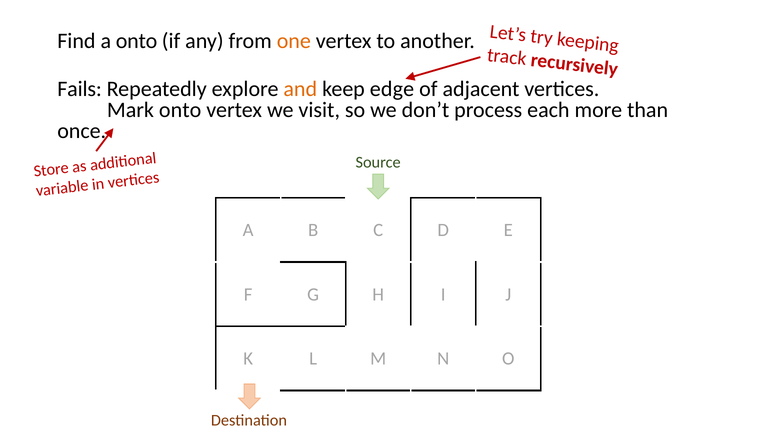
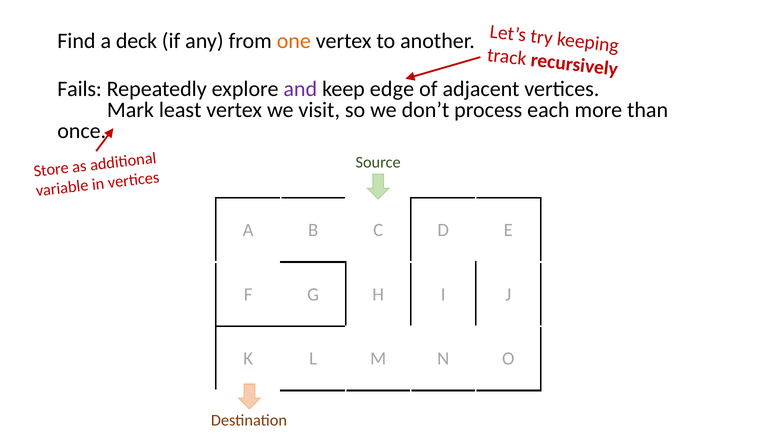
a onto: onto -> deck (137, 41)
and colour: orange -> purple (300, 89)
Mark onto: onto -> least (180, 110)
